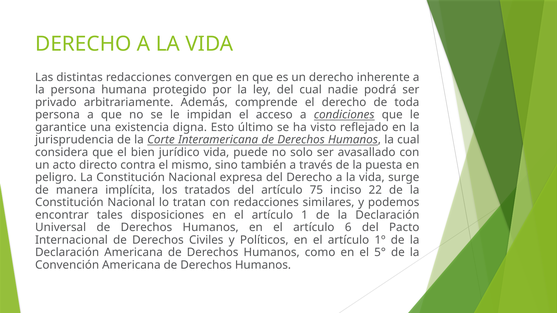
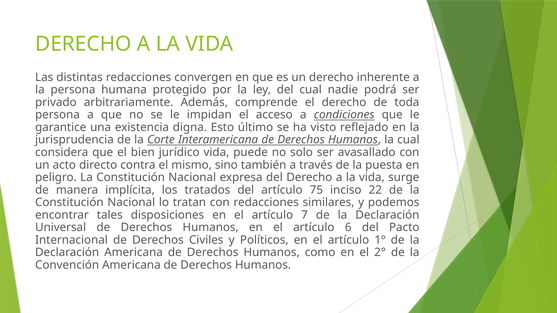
1: 1 -> 7 (305, 215)
5°: 5° -> 2° (380, 253)
